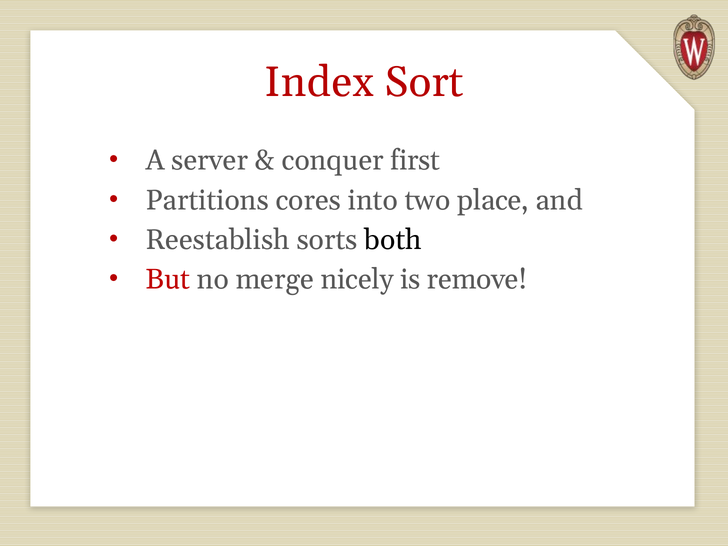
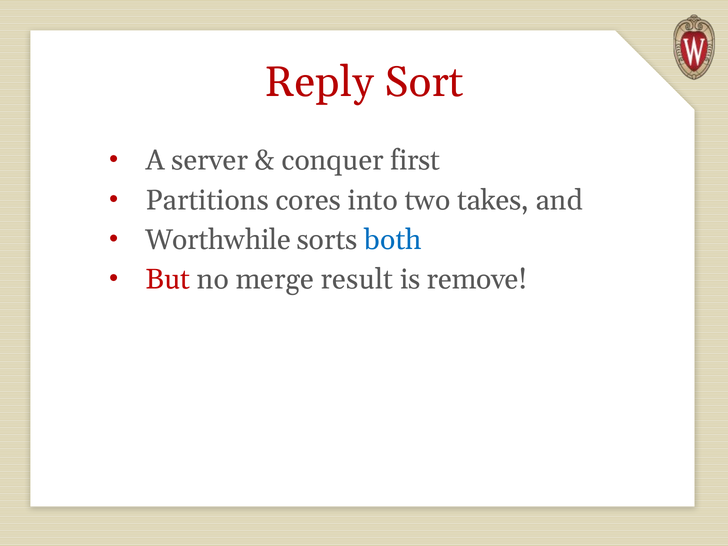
Index: Index -> Reply (319, 82)
place: place -> takes (493, 200)
Reestablish: Reestablish -> Worthwhile (218, 240)
both colour: black -> blue (393, 240)
nicely: nicely -> result (357, 280)
